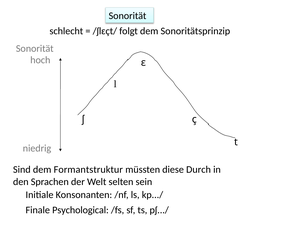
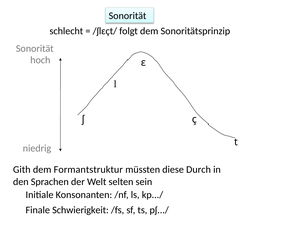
Sind: Sind -> Gith (22, 169)
Psychological: Psychological -> Schwierigkeit (80, 210)
